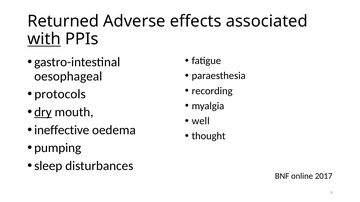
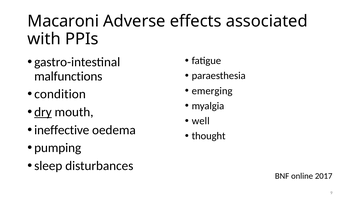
Returned: Returned -> Macaroni (63, 21)
with underline: present -> none (44, 39)
oesophageal: oesophageal -> malfunctions (68, 76)
recording: recording -> emerging (212, 91)
protocols: protocols -> condition (60, 94)
